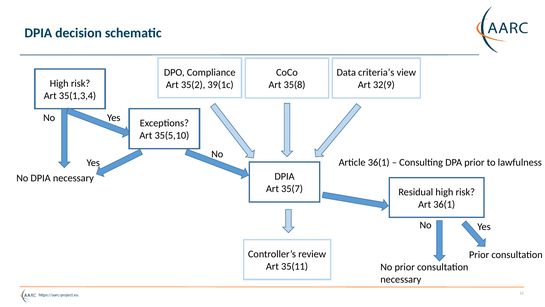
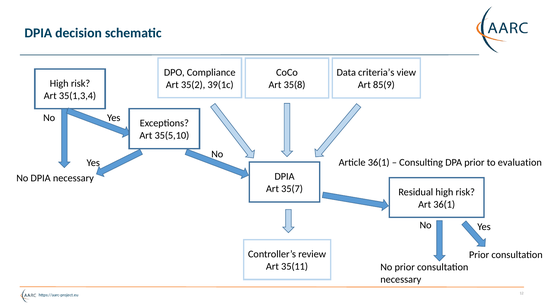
32(9: 32(9 -> 85(9 (384, 85)
lawfulness: lawfulness -> evaluation (520, 162)
